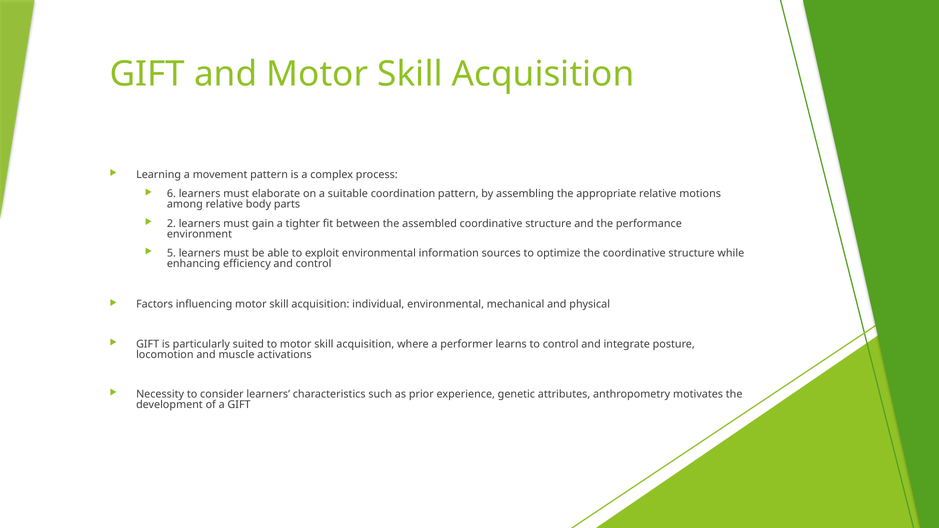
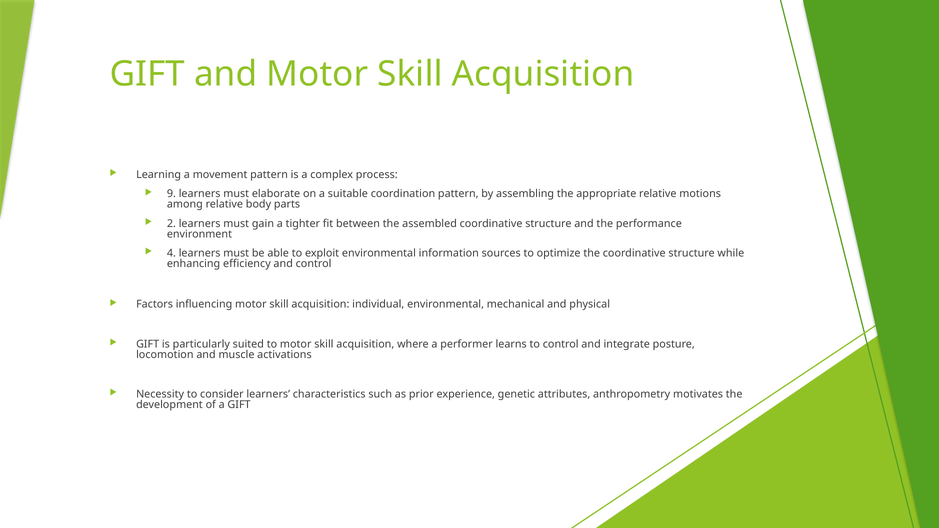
6: 6 -> 9 (171, 194)
5: 5 -> 4 (171, 253)
